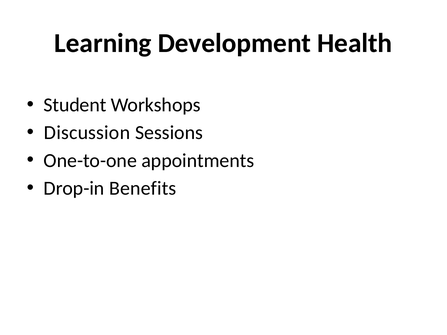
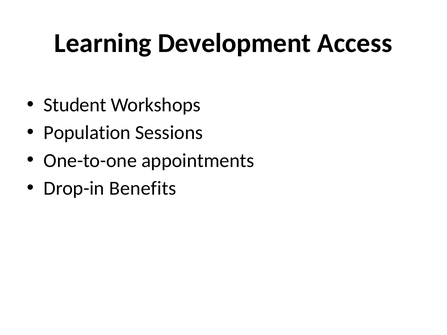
Health: Health -> Access (355, 43)
Discussion: Discussion -> Population (87, 133)
